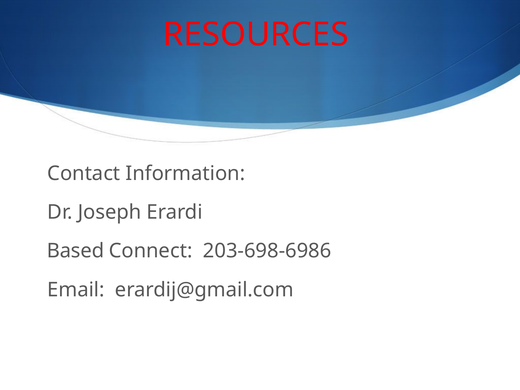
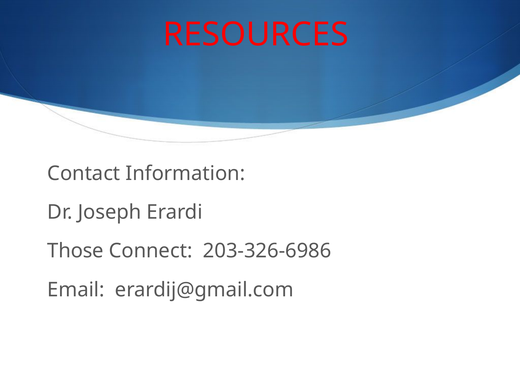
Based: Based -> Those (75, 251)
203-698-6986: 203-698-6986 -> 203-326-6986 (267, 251)
